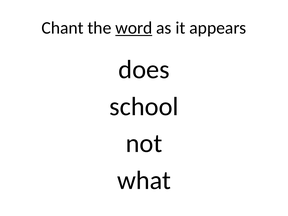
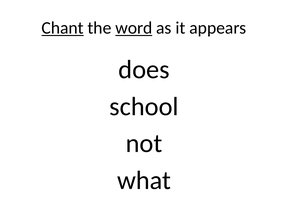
Chant underline: none -> present (63, 28)
